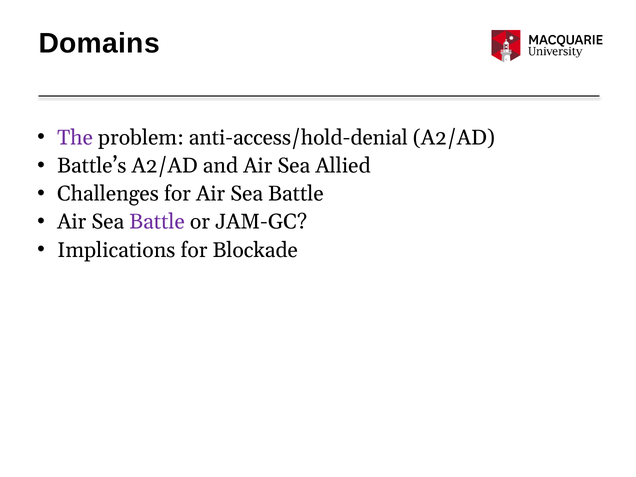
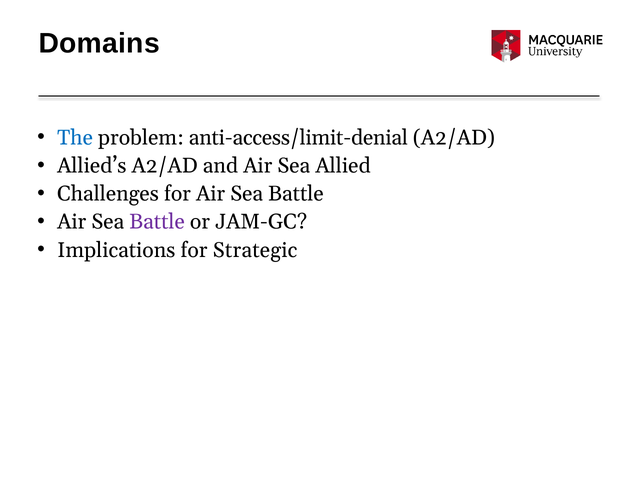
The colour: purple -> blue (75, 138)
anti-access/hold-denial: anti-access/hold-denial -> anti-access/limit-denial (298, 138)
Battle’s: Battle’s -> Allied’s (92, 166)
Blockade: Blockade -> Strategic (255, 250)
